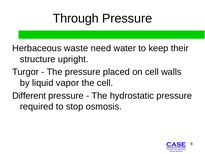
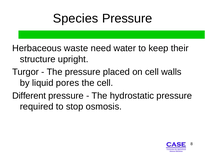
Through: Through -> Species (76, 18)
vapor: vapor -> pores (68, 83)
